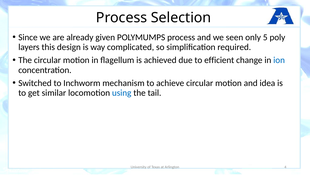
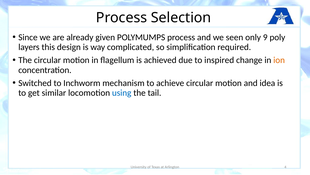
5: 5 -> 9 (265, 37)
efficient: efficient -> inspired (219, 60)
ion colour: blue -> orange (279, 60)
